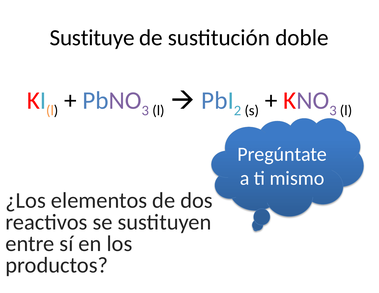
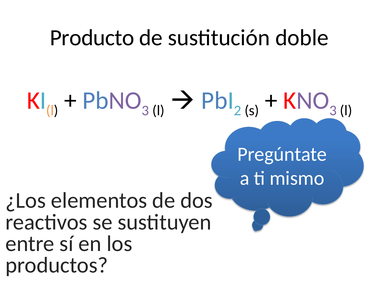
Sustituye: Sustituye -> Producto (92, 38)
